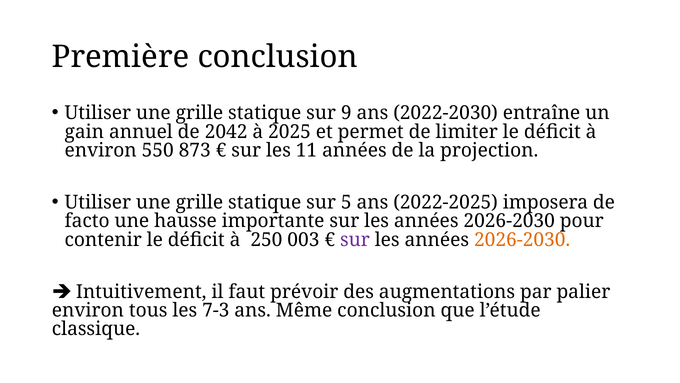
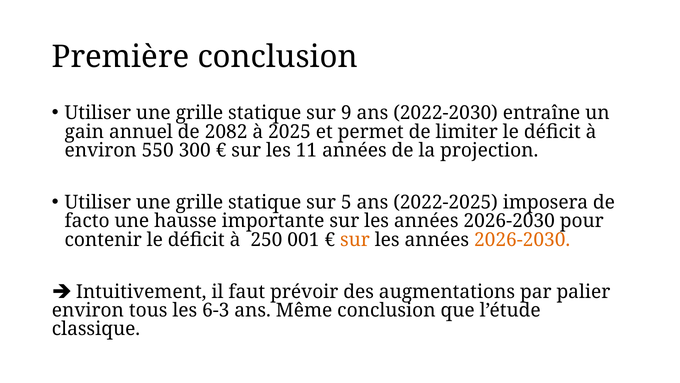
2042: 2042 -> 2082 (226, 132)
873: 873 -> 300 (195, 150)
003: 003 -> 001 (303, 239)
sur colour: purple -> orange (355, 239)
7-3: 7-3 -> 6-3 (216, 310)
